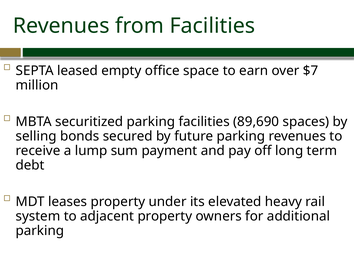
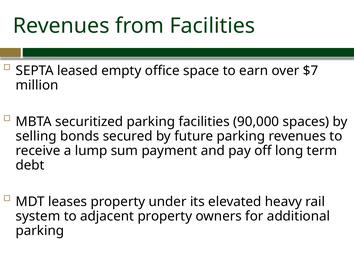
89,690: 89,690 -> 90,000 (256, 122)
